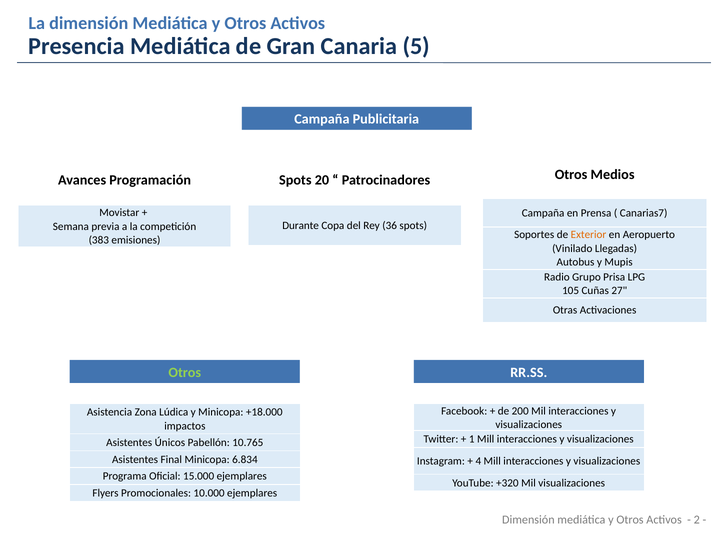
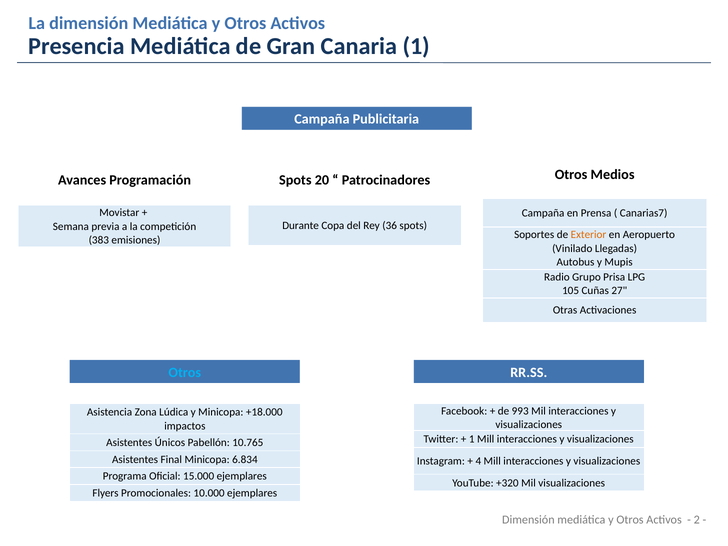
Canaria 5: 5 -> 1 (416, 46)
Otros colour: light green -> light blue (185, 372)
200: 200 -> 993 (520, 411)
